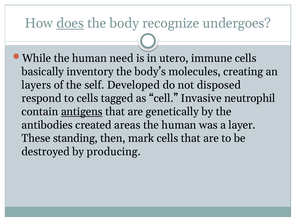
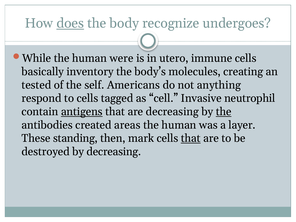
need: need -> were (121, 58)
layers: layers -> tested (36, 85)
Developed: Developed -> Americans (134, 85)
disposed: disposed -> anything (219, 85)
are genetically: genetically -> decreasing (172, 112)
the underline: none -> present (224, 112)
that underline: none -> present (191, 138)
by producing: producing -> decreasing (114, 152)
